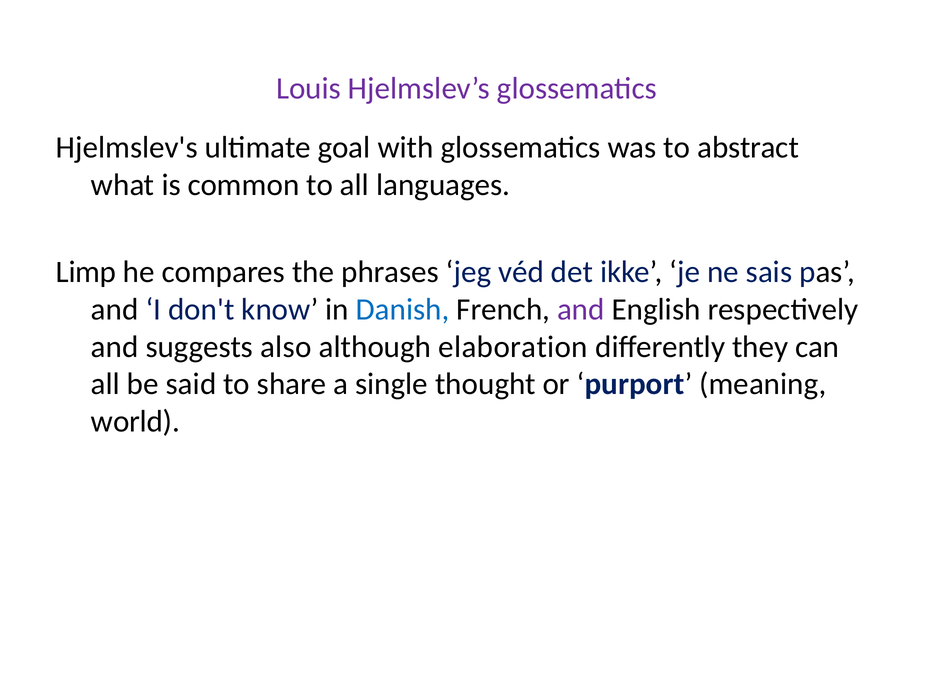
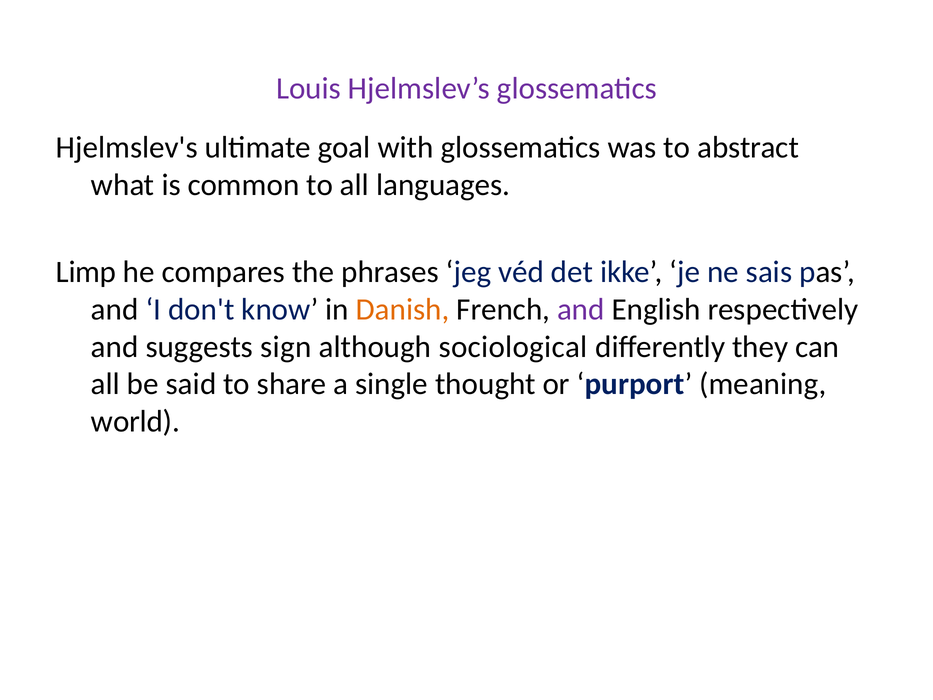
Danish colour: blue -> orange (403, 309)
also: also -> sign (286, 347)
elaboration: elaboration -> sociological (513, 347)
